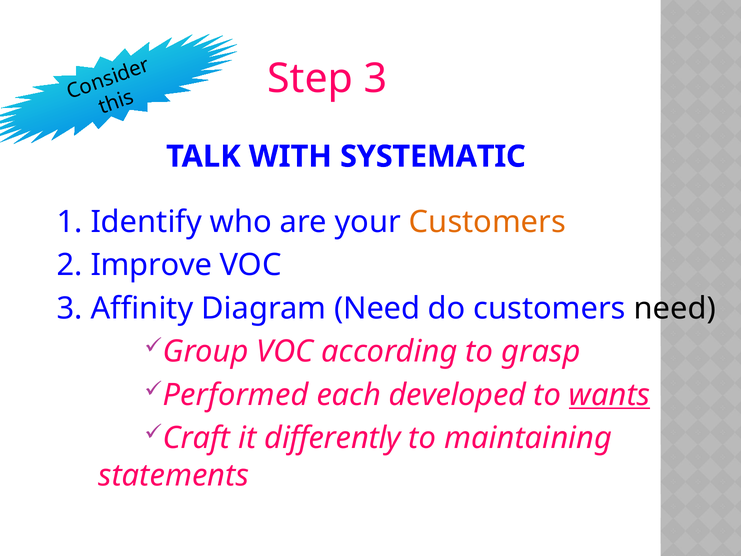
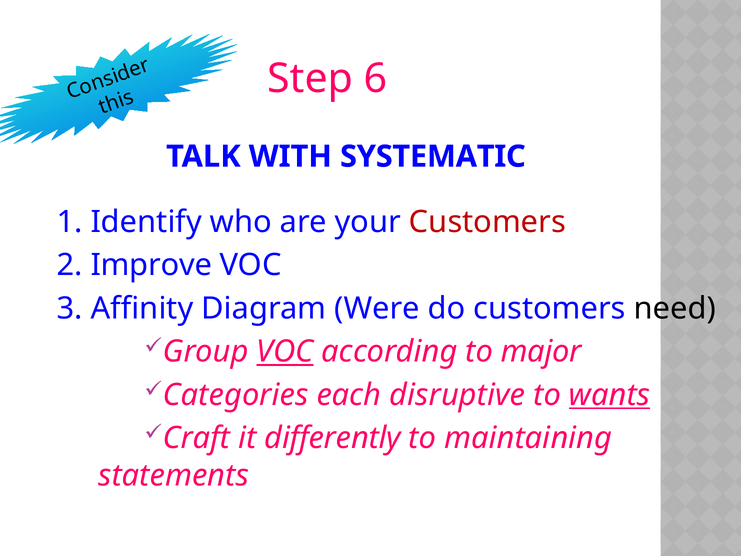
3: 3 -> 6 (376, 79)
Customers colour: orange -> red (487, 222)
Diagram Need: Need -> Were (377, 308)
VOC underline: none -> present (285, 352)
grasp: grasp -> major (541, 352)
Performed: Performed -> Categories (236, 395)
developed: developed -> disruptive (457, 395)
